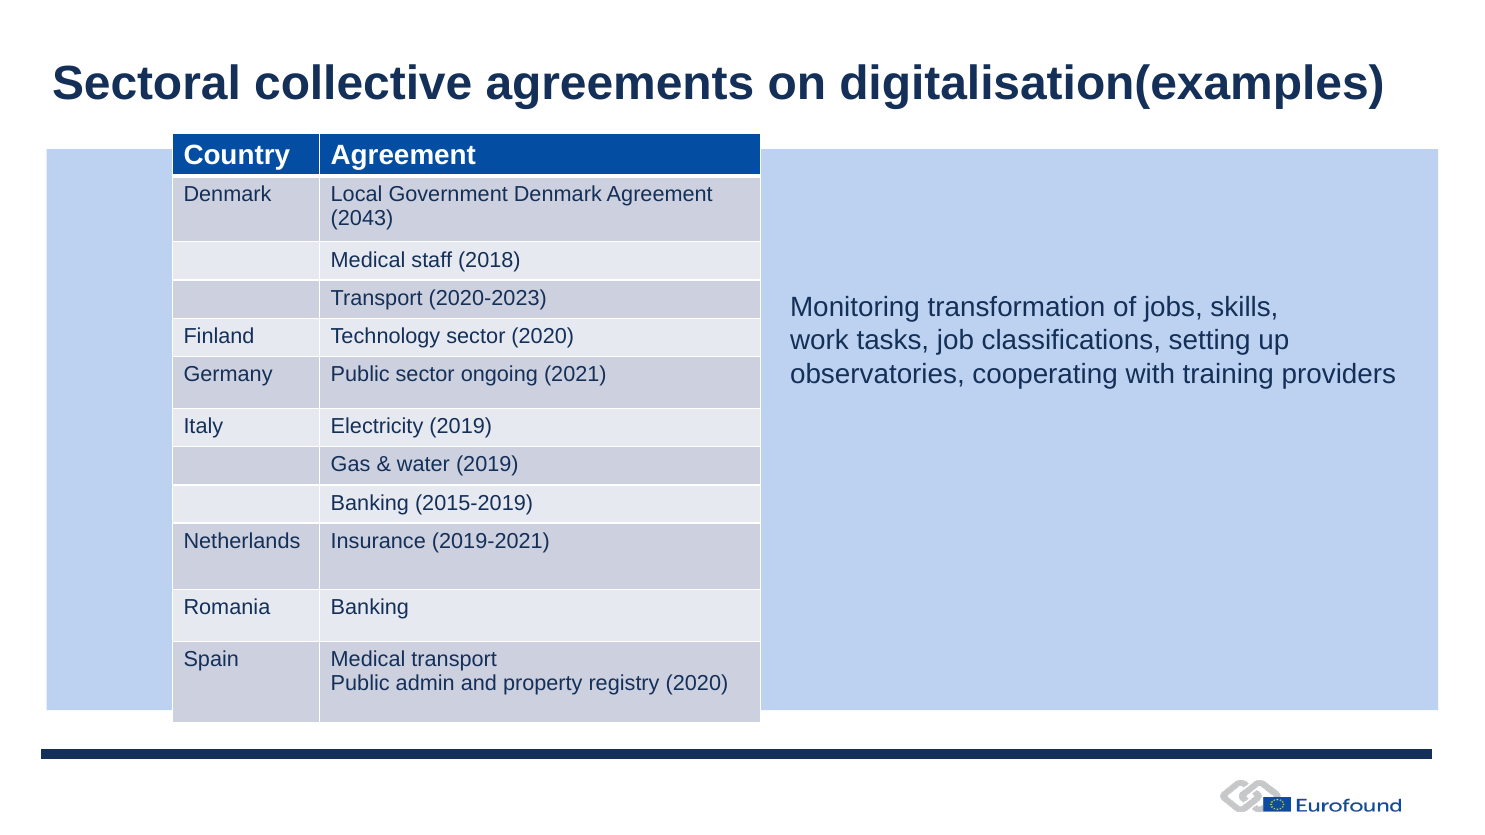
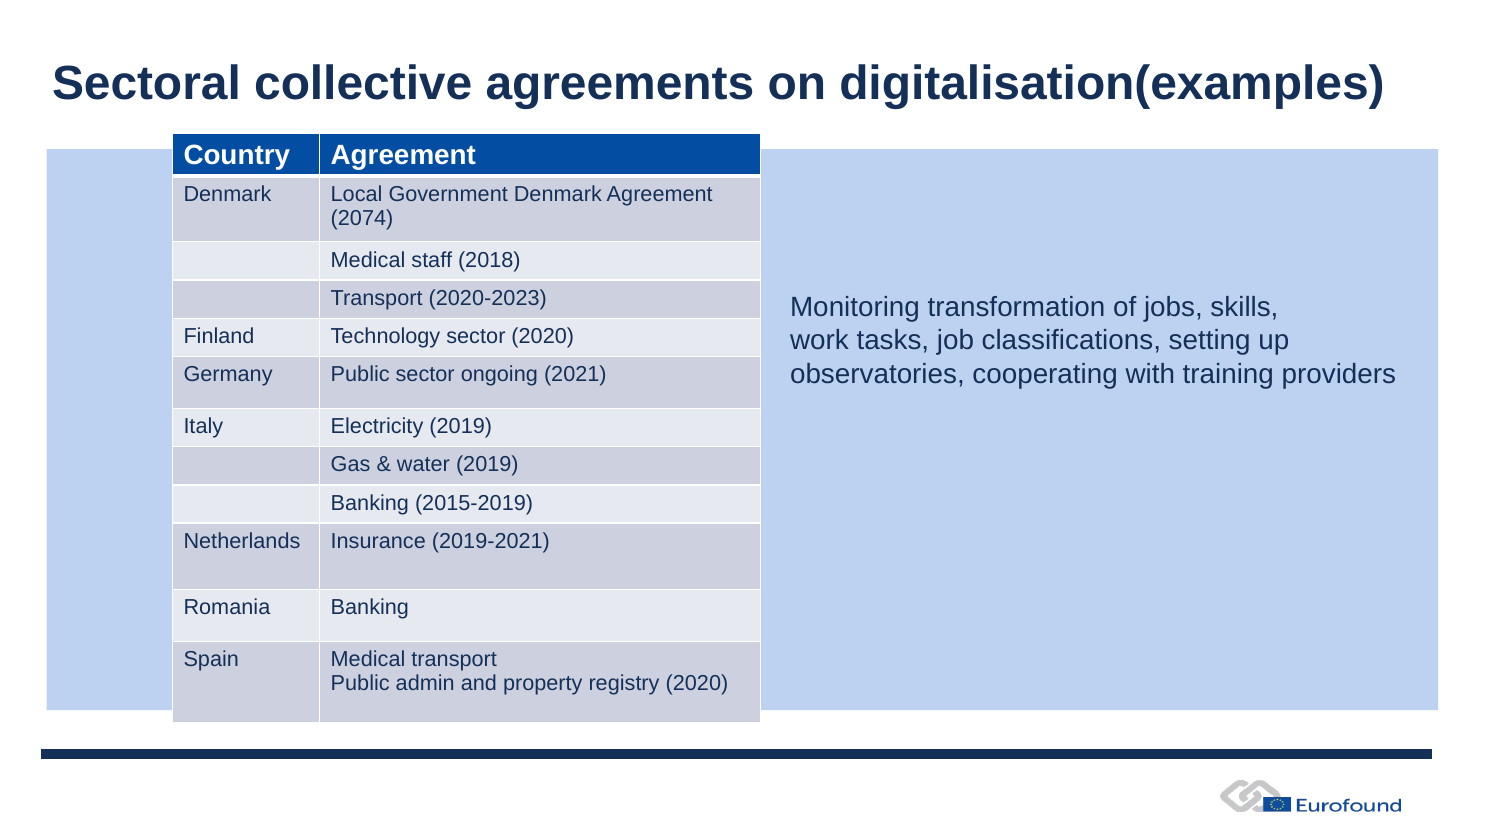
2043: 2043 -> 2074 (362, 218)
